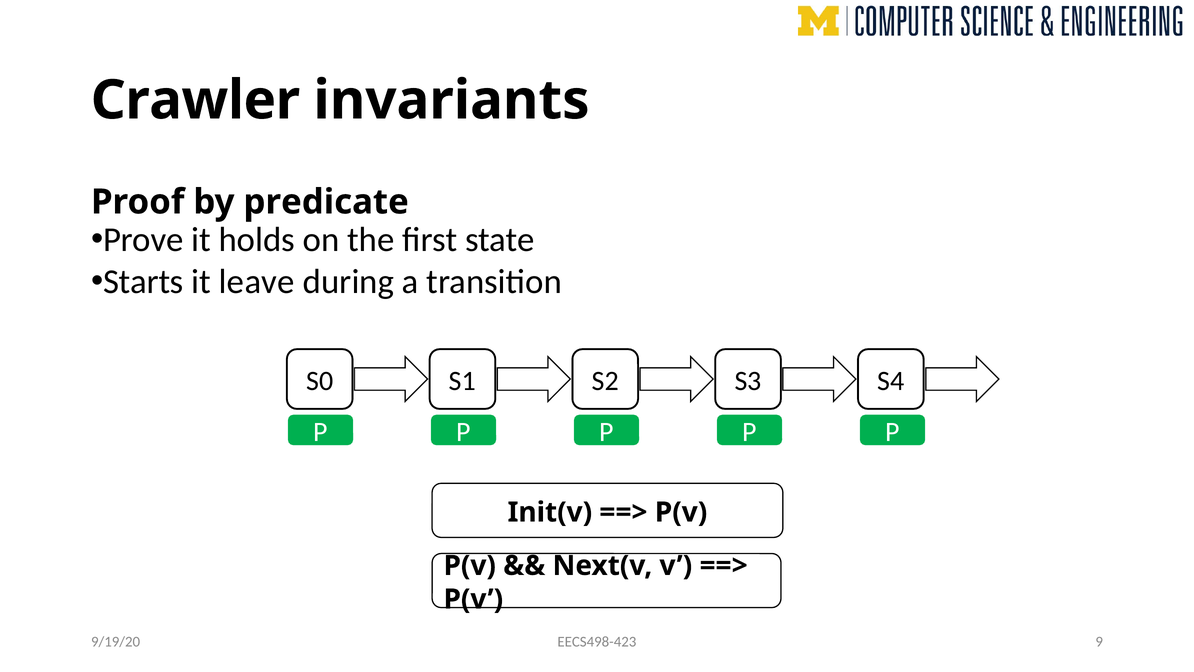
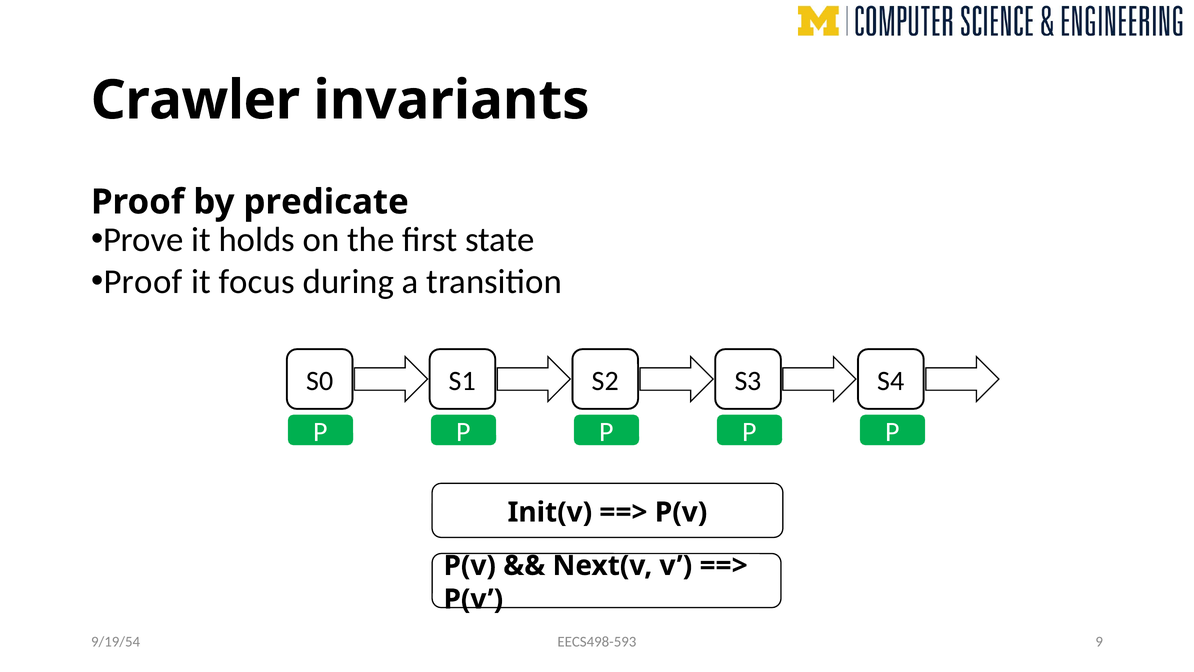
Starts: Starts -> Proof (143, 282)
leave: leave -> focus (257, 282)
EECS498-423: EECS498-423 -> EECS498-593 (597, 641)
9/19/20: 9/19/20 -> 9/19/54 (116, 641)
